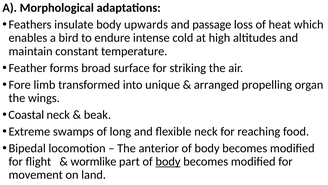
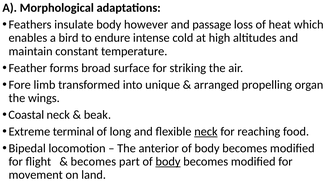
upwards: upwards -> however (146, 24)
swamps: swamps -> terminal (73, 131)
neck underline: none -> present (206, 131)
wormlike: wormlike -> becomes (93, 161)
